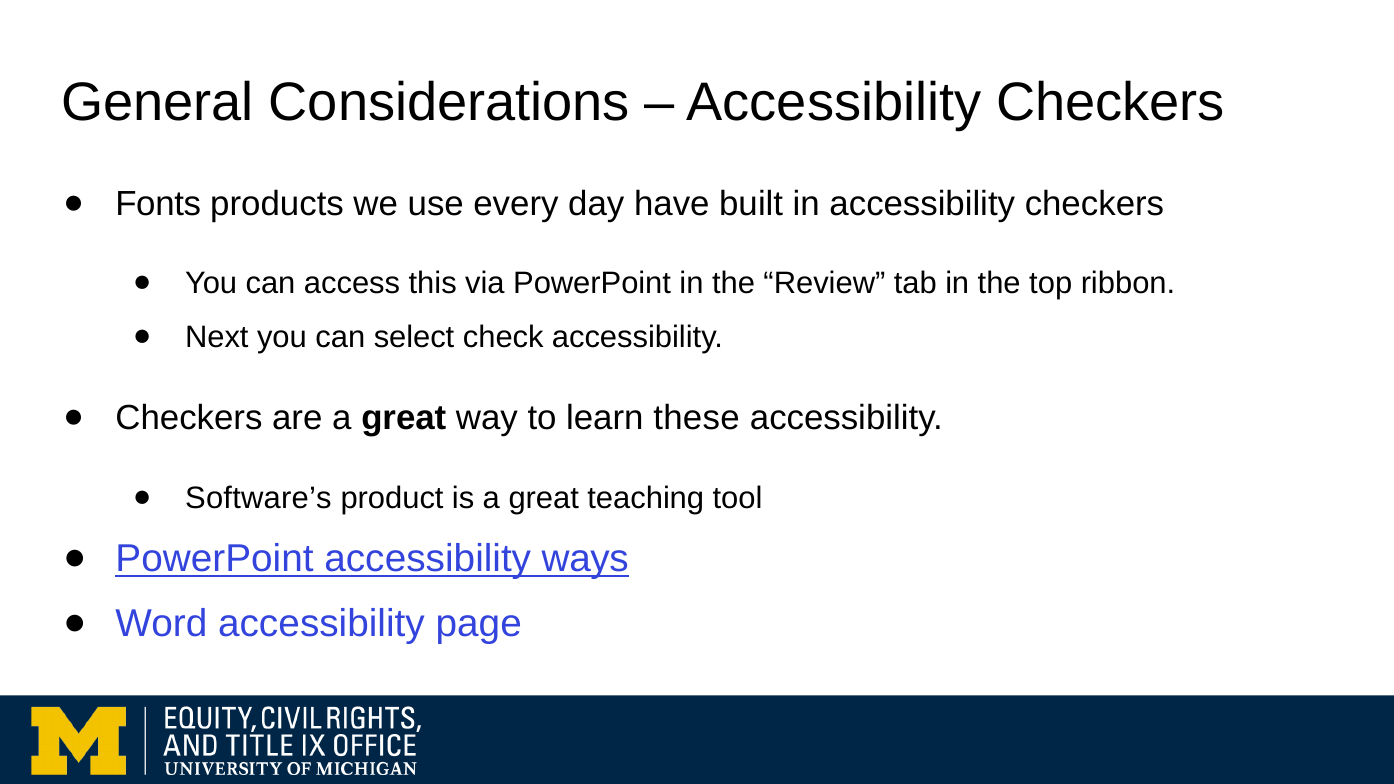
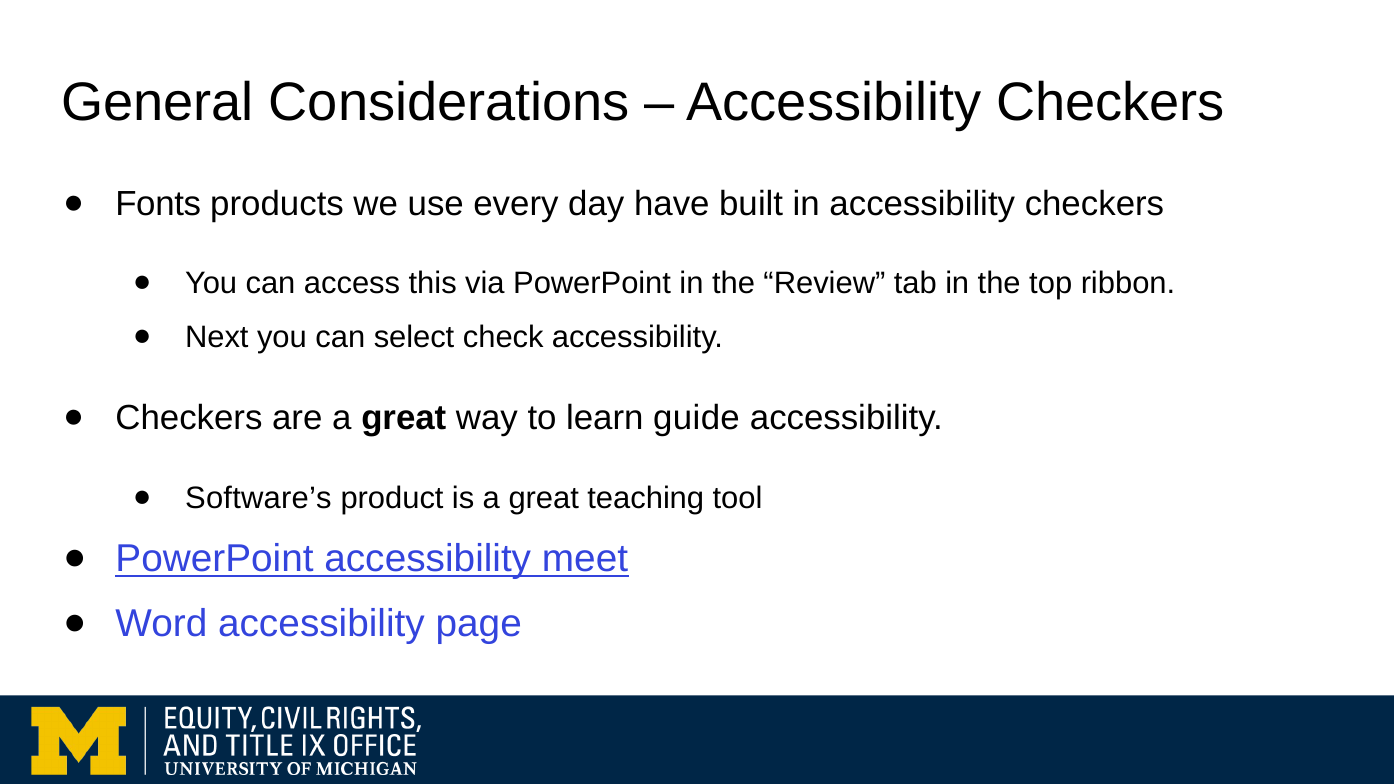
these: these -> guide (697, 418)
ways: ways -> meet (585, 559)
